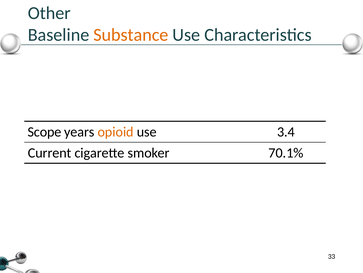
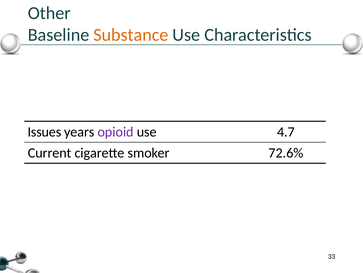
Scope: Scope -> Issues (44, 132)
opioid colour: orange -> purple (116, 132)
3.4: 3.4 -> 4.7 (286, 132)
70.1%: 70.1% -> 72.6% (286, 152)
